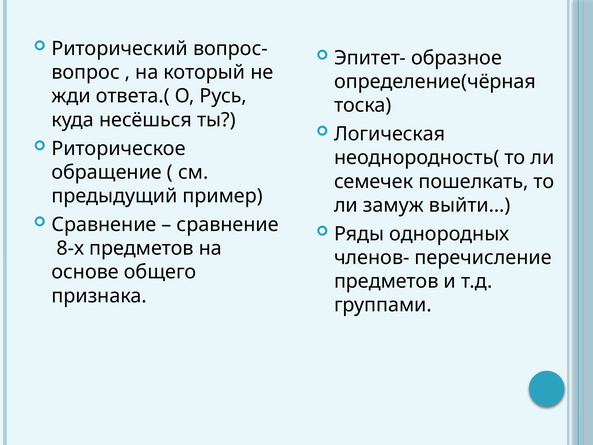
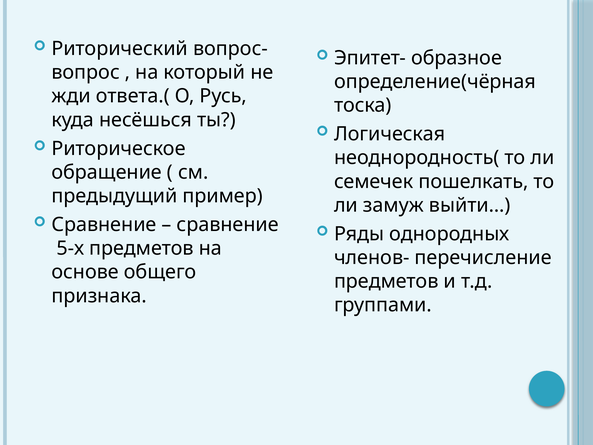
8-х: 8-х -> 5-х (70, 248)
